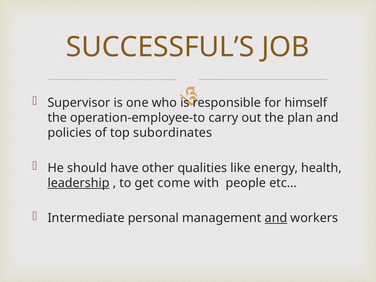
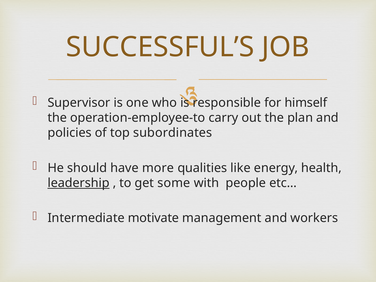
other: other -> more (158, 168)
come: come -> some (174, 183)
personal: personal -> motivate (153, 218)
and underline: present -> none (276, 218)
